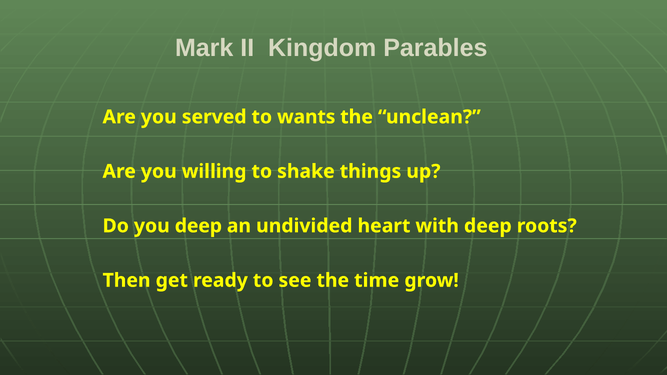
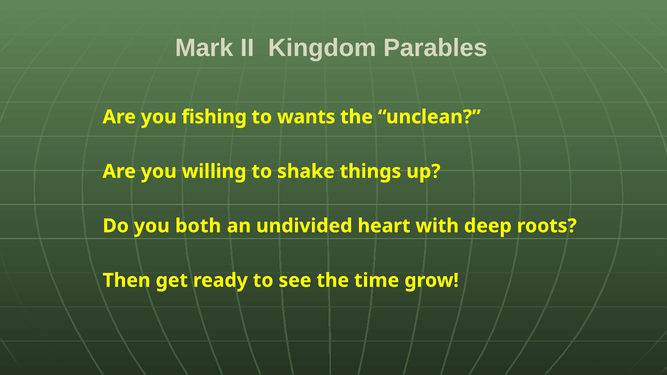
served: served -> fishing (214, 117)
you deep: deep -> both (198, 226)
